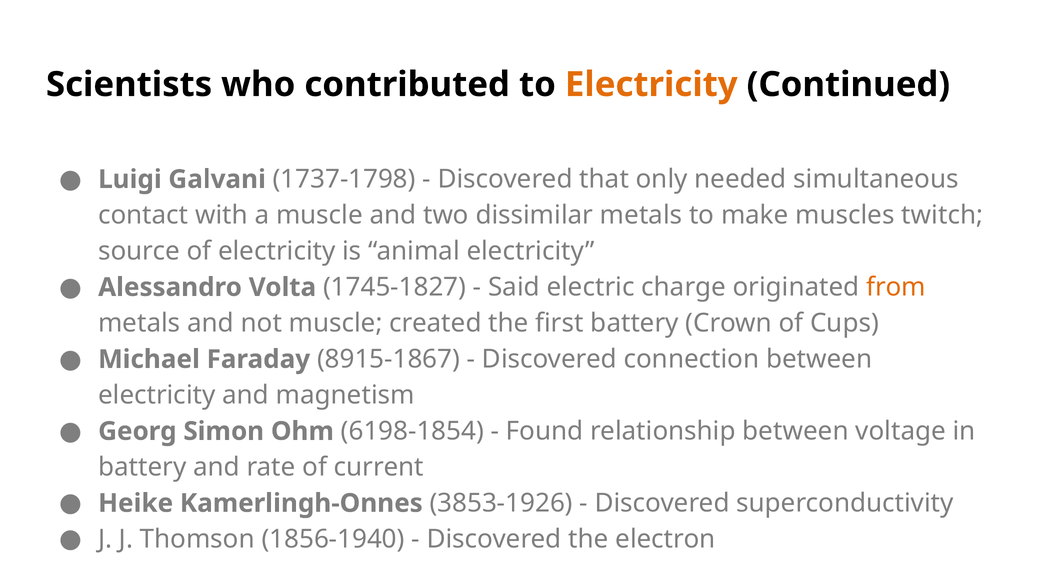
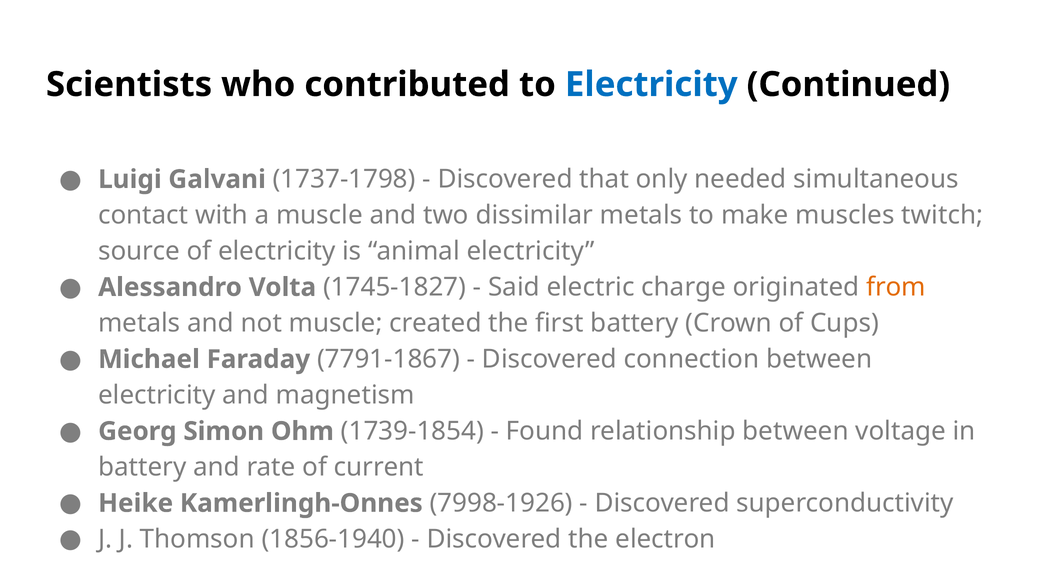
Electricity colour: orange -> blue (651, 84)
8915-1867: 8915-1867 -> 7791-1867 (389, 359)
6198-1854: 6198-1854 -> 1739-1854 (412, 431)
3853-1926: 3853-1926 -> 7998-1926 (501, 503)
